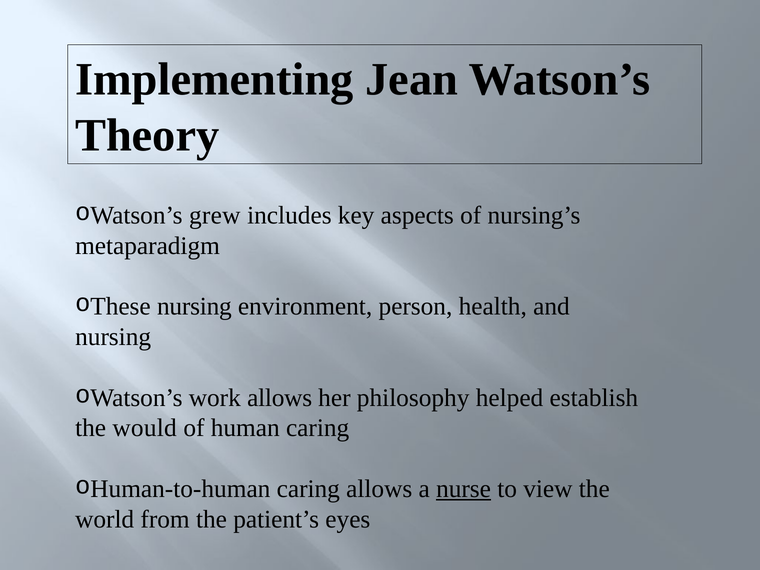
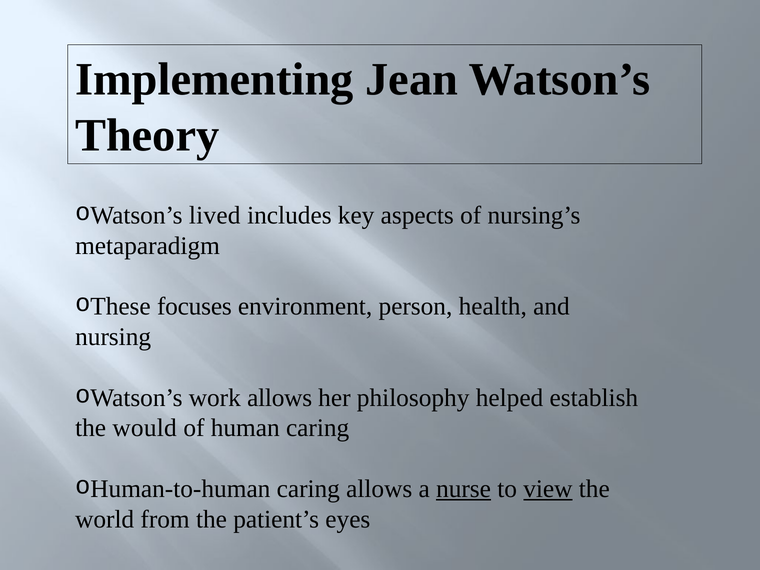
grew: grew -> lived (215, 215)
nursing: nursing -> focuses (194, 306)
view underline: none -> present (548, 489)
